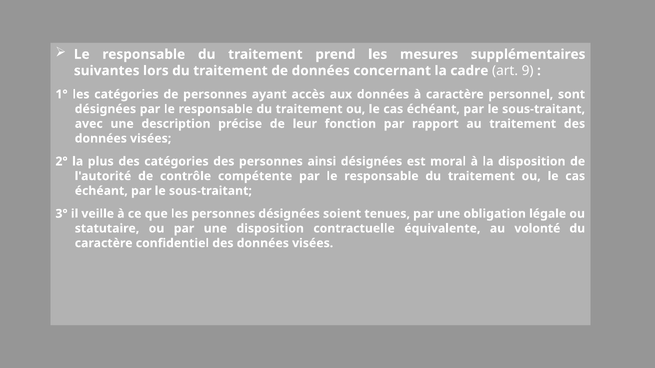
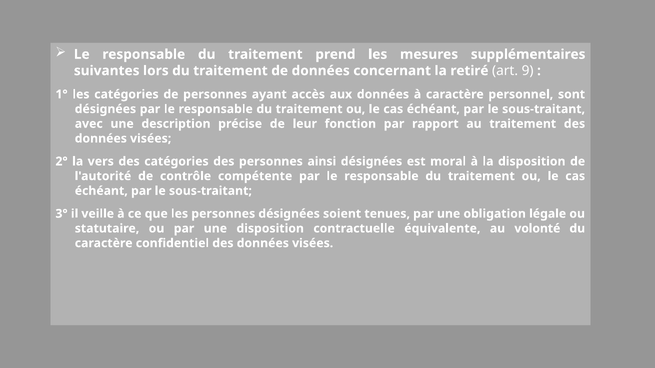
cadre: cadre -> retiré (469, 71)
plus: plus -> vers (101, 162)
